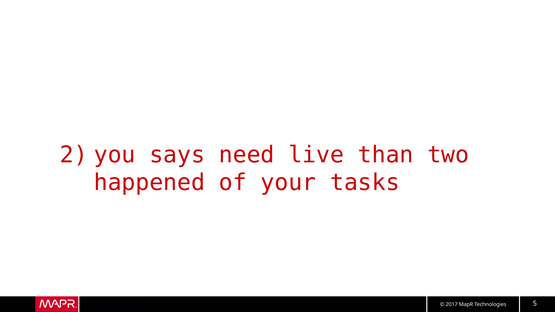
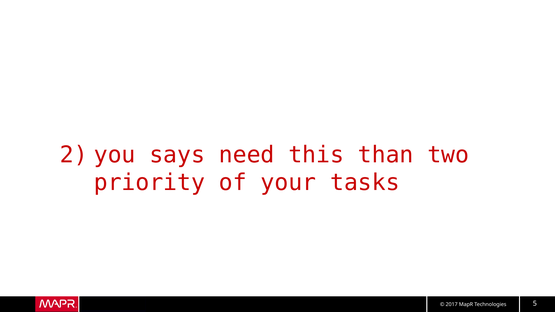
live: live -> this (316, 155)
happened: happened -> priority (149, 183)
